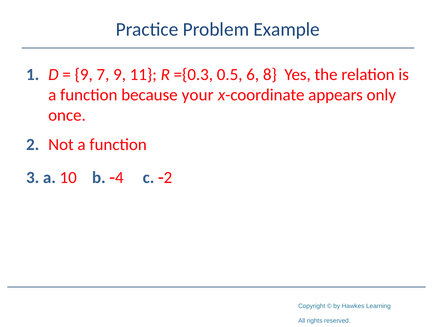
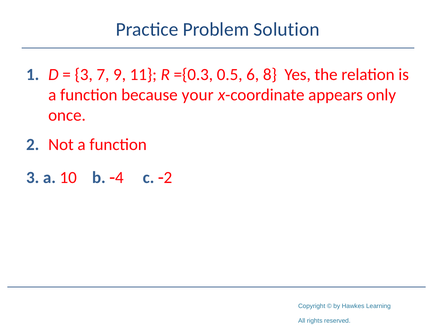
Example: Example -> Solution (287, 29)
9: 9 -> 3 (84, 75)
